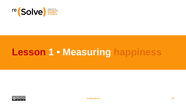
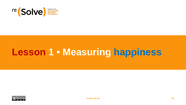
happiness colour: orange -> blue (138, 52)
